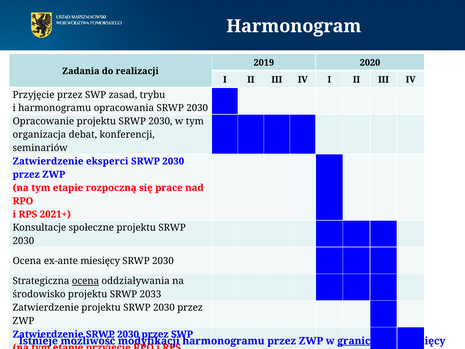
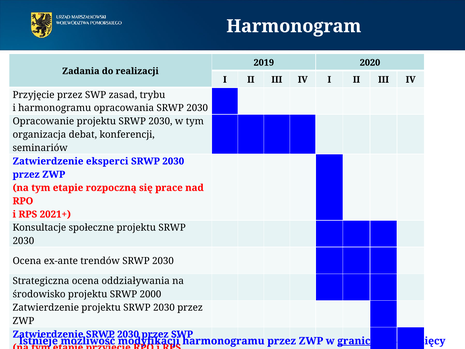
ex-ante miesięcy: miesięcy -> trendów (100, 261)
ocena underline: present -> none (85, 281)
2033: 2033 -> 2000 (150, 294)
